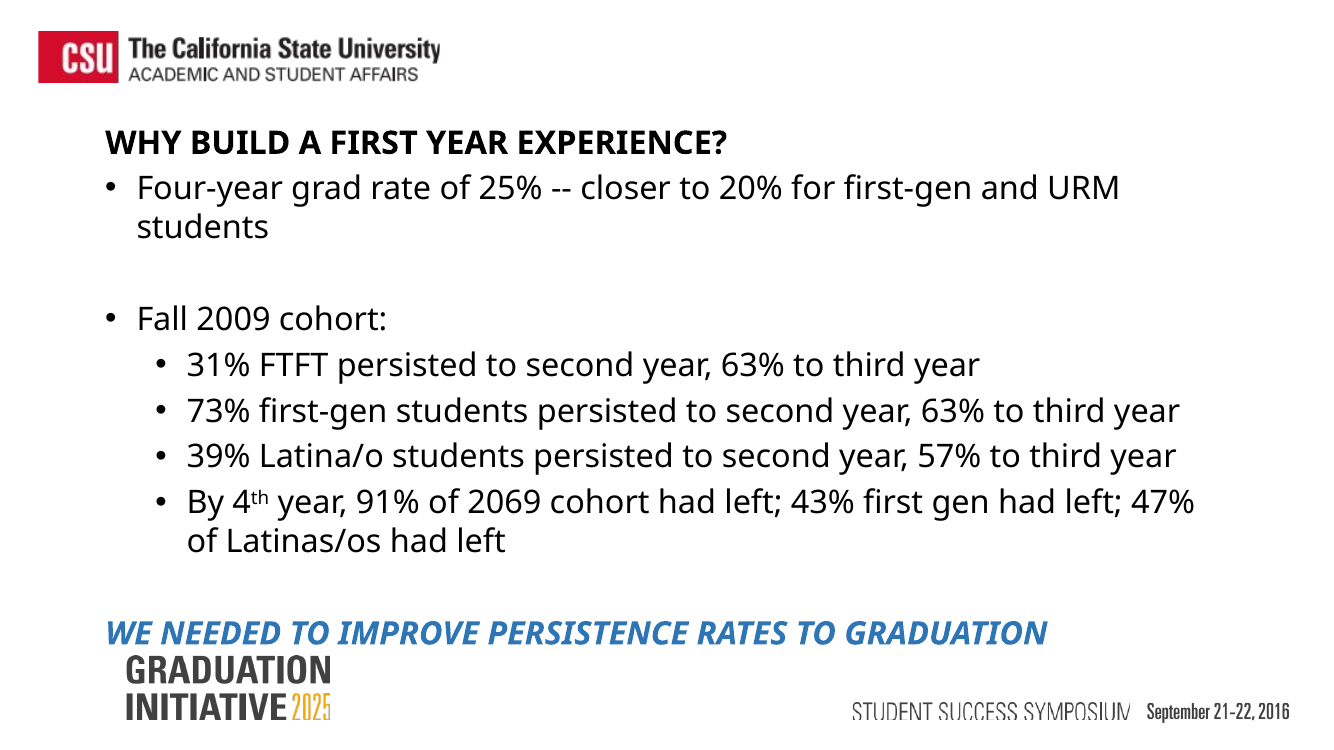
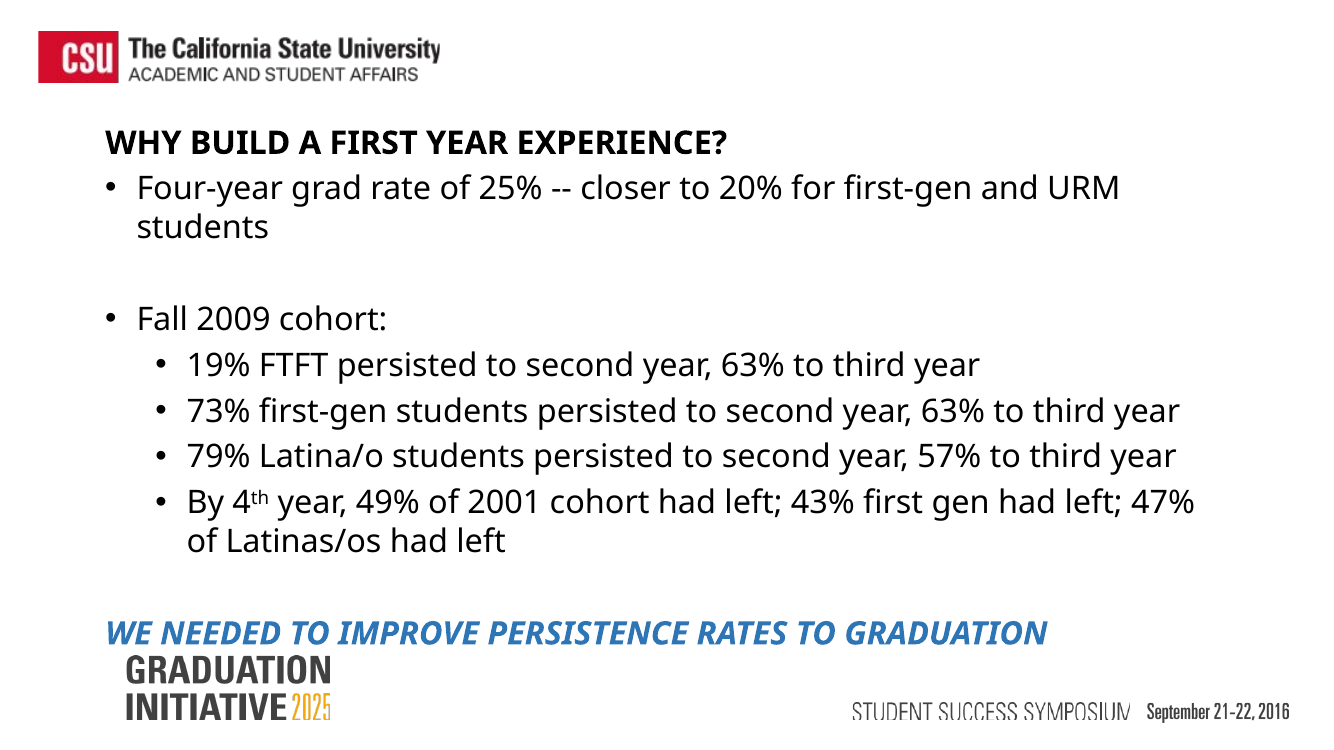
31%: 31% -> 19% (219, 366)
39%: 39% -> 79% (219, 457)
91%: 91% -> 49% (388, 503)
2069: 2069 -> 2001 (504, 503)
